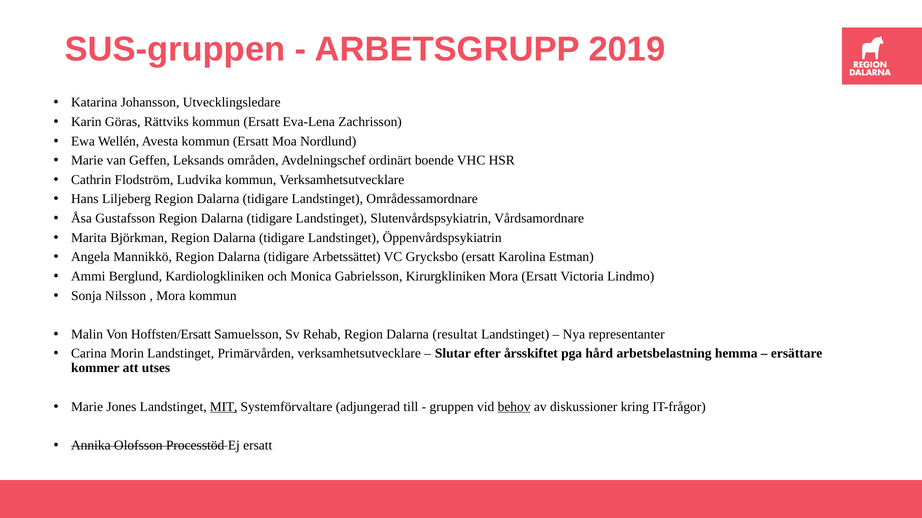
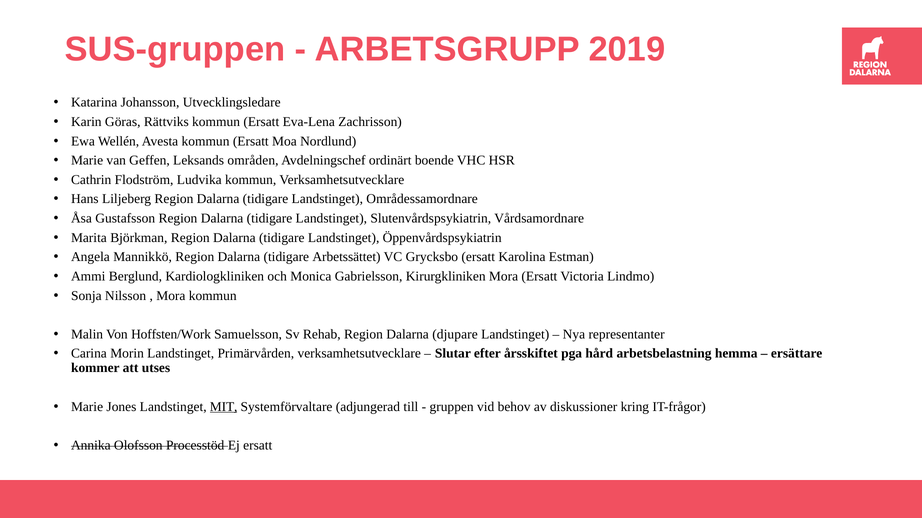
Hoffsten/Ersatt: Hoffsten/Ersatt -> Hoffsten/Work (171, 335)
resultat: resultat -> djupare (455, 335)
behov underline: present -> none (514, 407)
